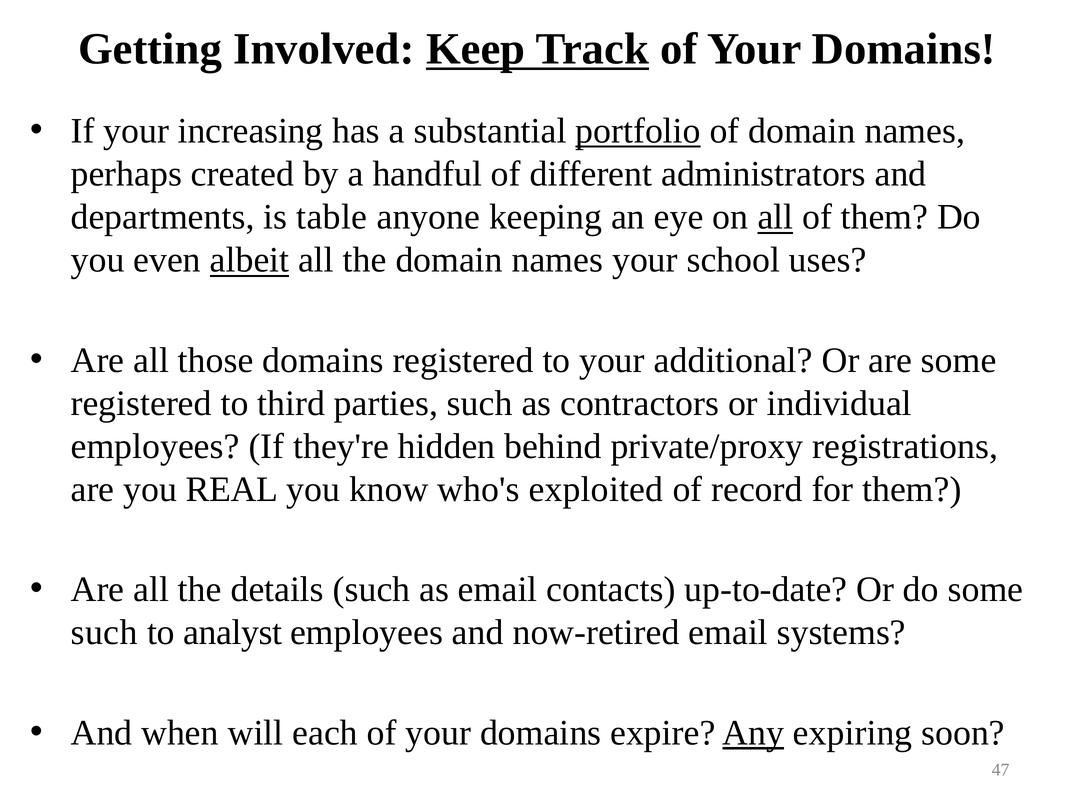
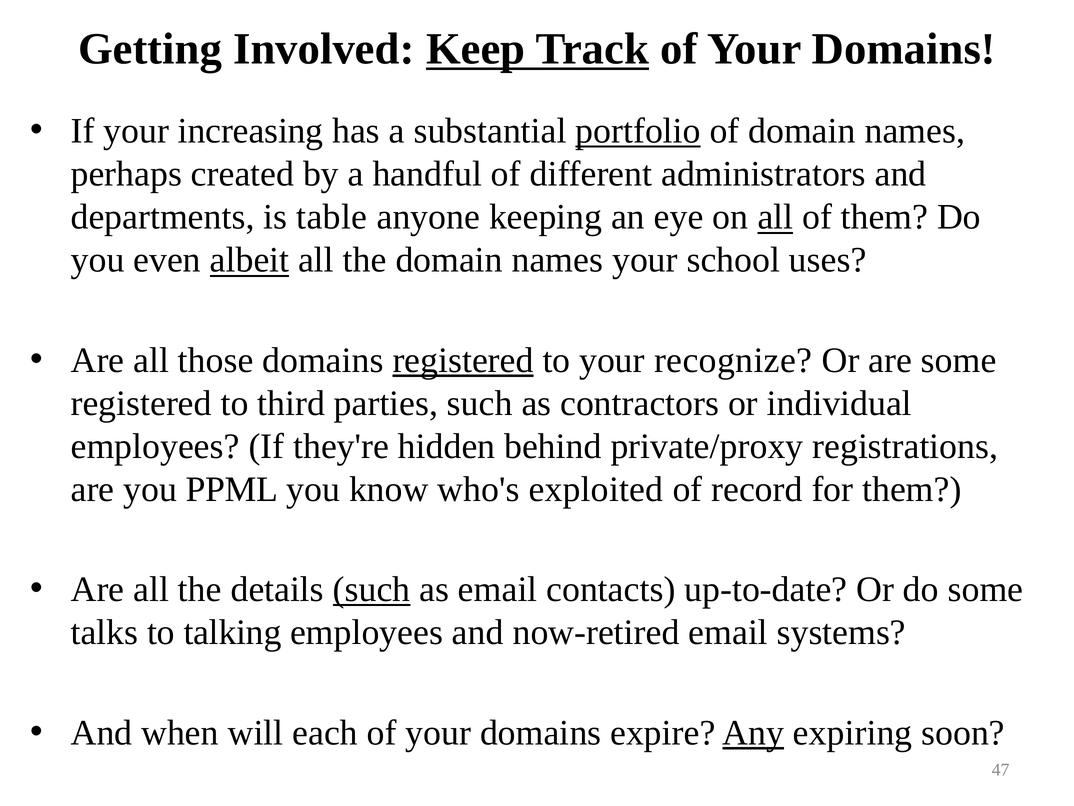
registered underline: none -> present (463, 360)
additional: additional -> recognize (733, 360)
REAL: REAL -> PPML (232, 489)
such underline: none -> present (372, 589)
such: such -> talks (104, 632)
analyst: analyst -> talking (233, 632)
